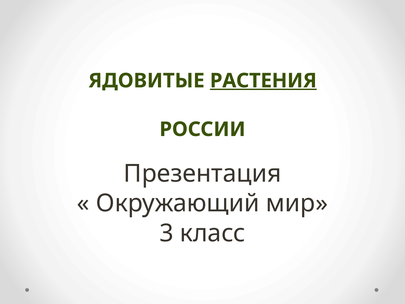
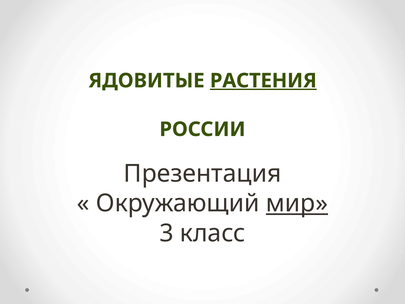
мир underline: none -> present (297, 203)
